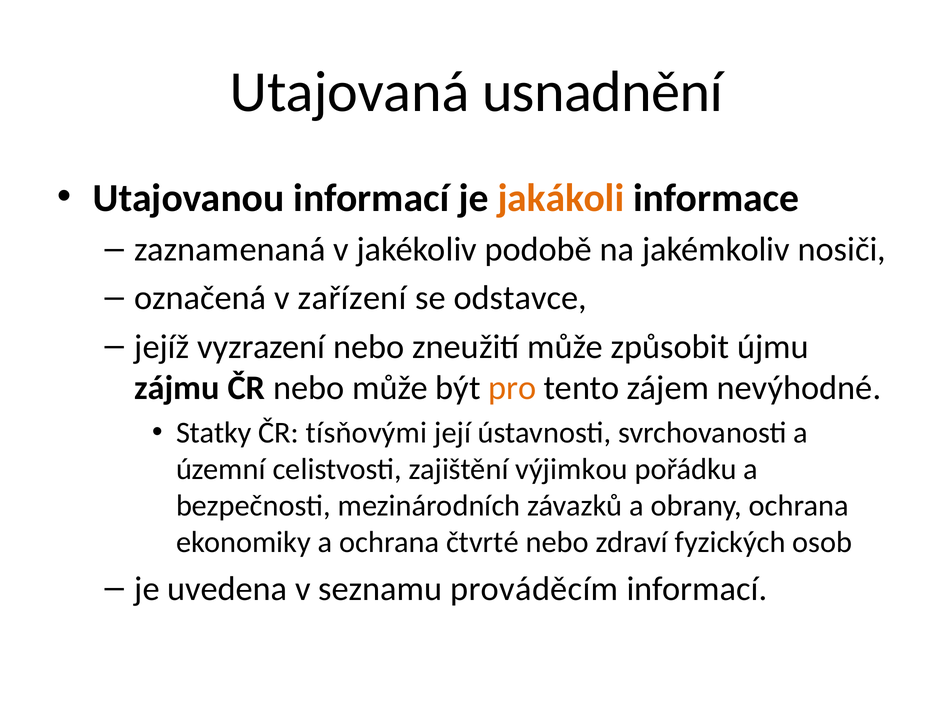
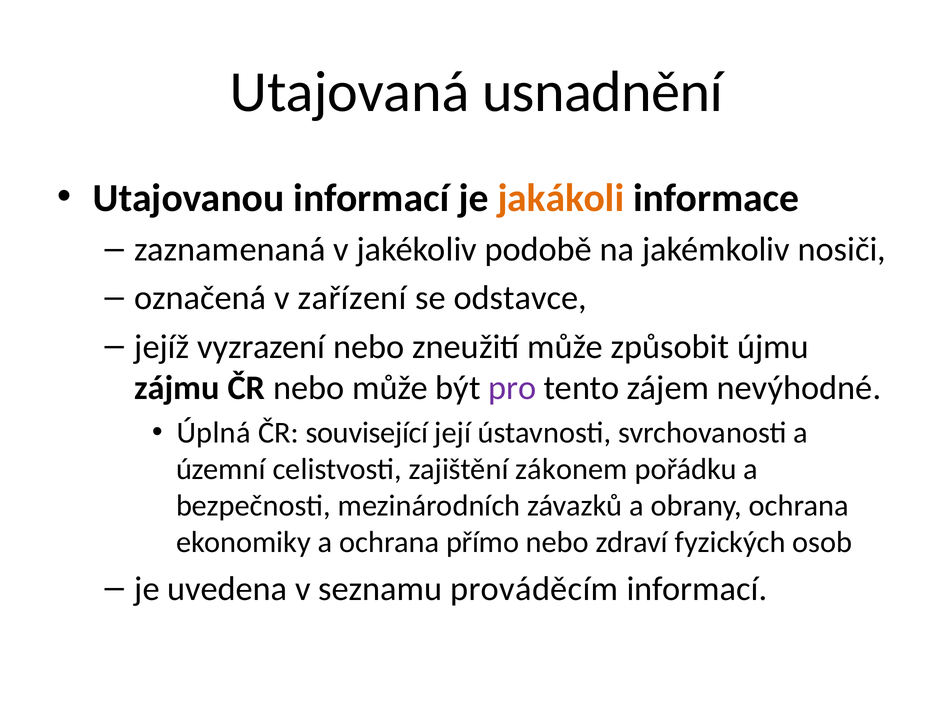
pro colour: orange -> purple (512, 388)
Statky: Statky -> Úplná (214, 433)
tísňovými: tísňovými -> související (367, 433)
výjimkou: výjimkou -> zákonem (571, 469)
čtvrté: čtvrté -> přímo (483, 542)
